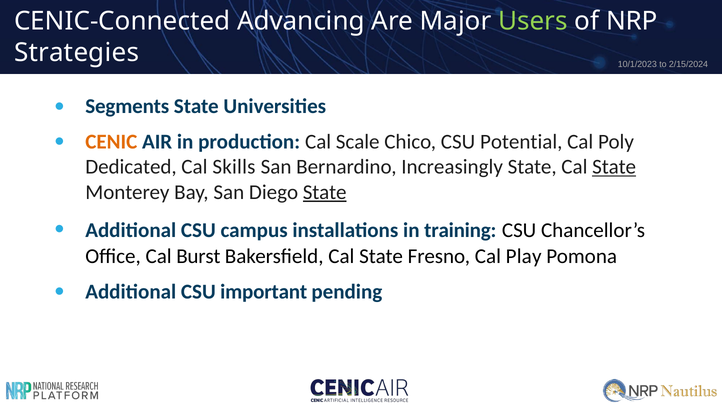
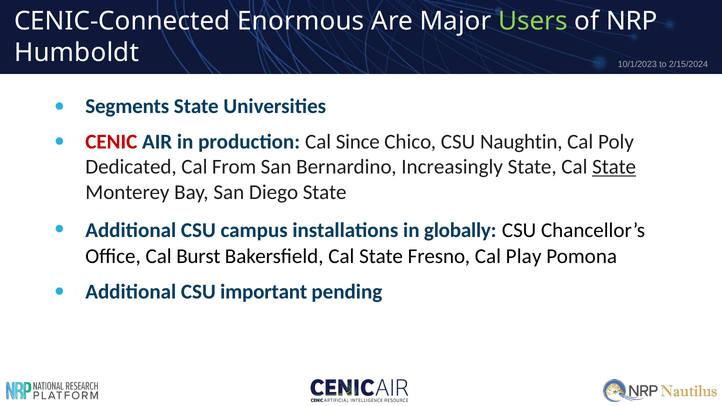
Advancing: Advancing -> Enormous (301, 21)
Strategies: Strategies -> Humboldt (77, 53)
CENIC colour: orange -> red (111, 142)
Scale: Scale -> Since (358, 142)
Potential: Potential -> Naughtin (521, 142)
Skills: Skills -> From (234, 167)
State underline: present -> none (325, 192)
training: training -> globally (460, 231)
